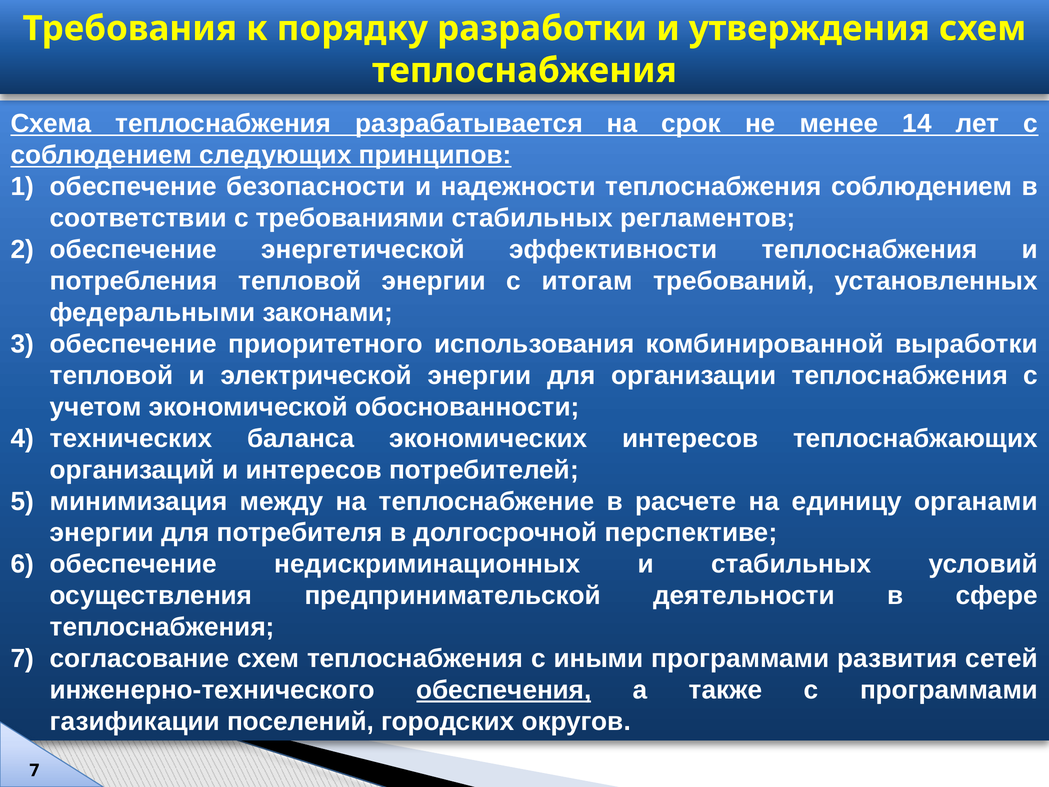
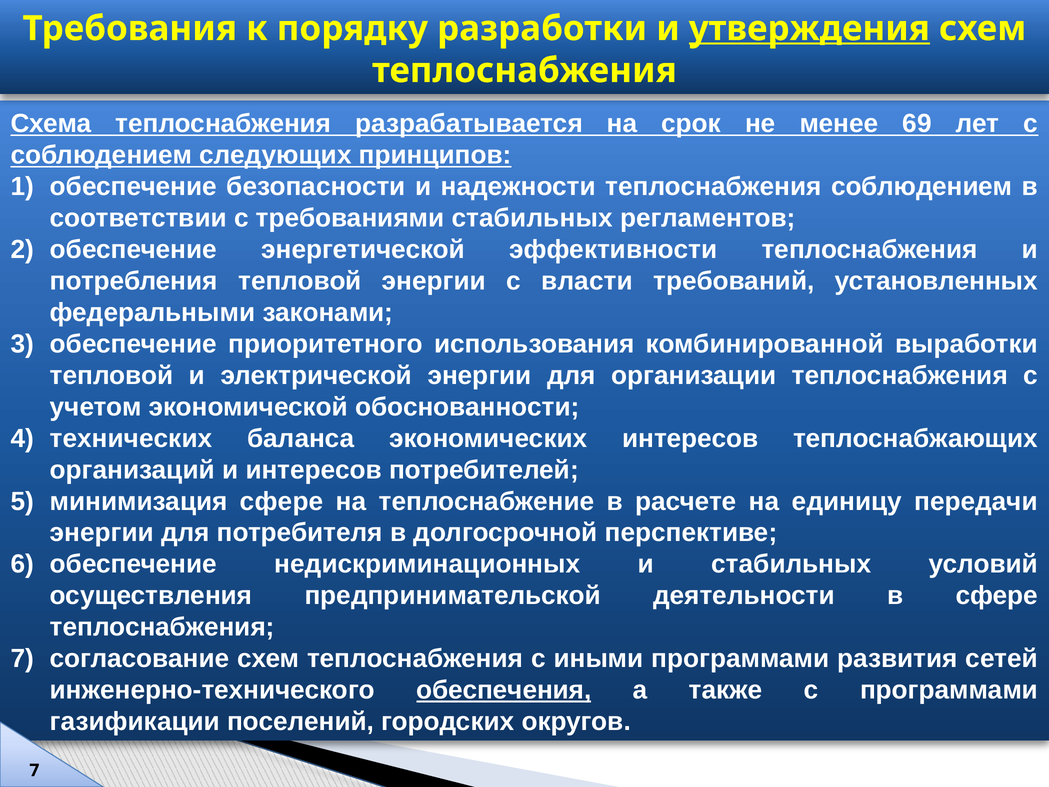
утверждения underline: none -> present (809, 29)
14: 14 -> 69 (917, 124)
итогам: итогам -> власти (587, 281)
минимизация между: между -> сфере (282, 501)
органами: органами -> передачи (976, 501)
